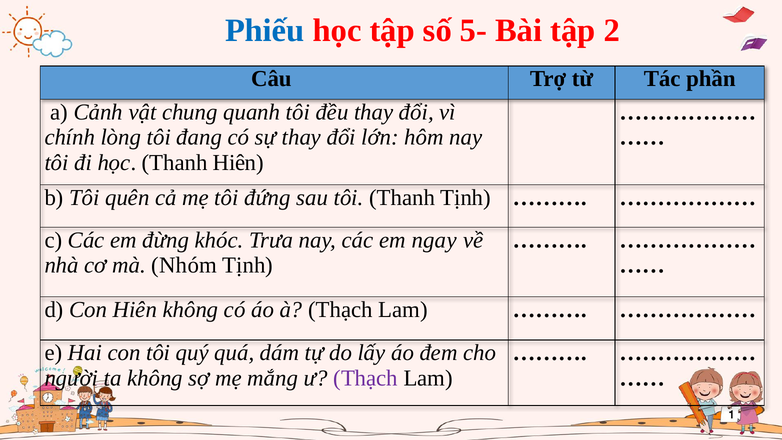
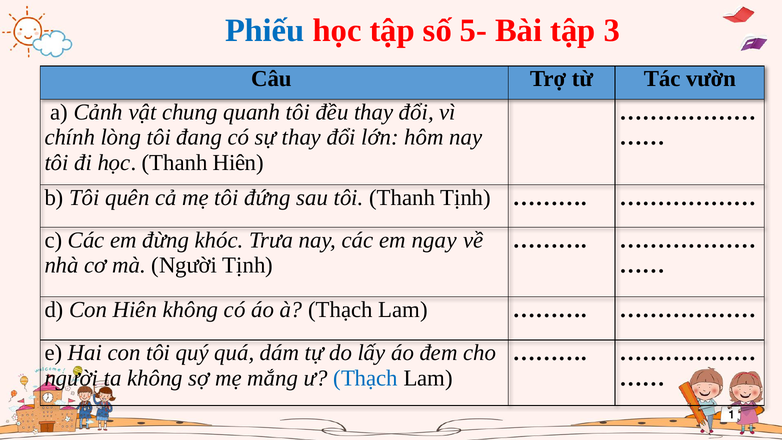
2: 2 -> 3 (612, 31)
phần: phần -> vườn (711, 79)
mà Nhóm: Nhóm -> Người (184, 265)
Thạch colour: purple -> blue (366, 378)
